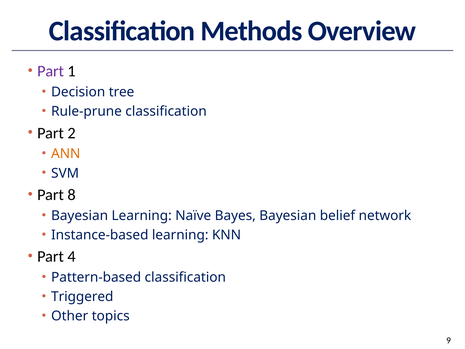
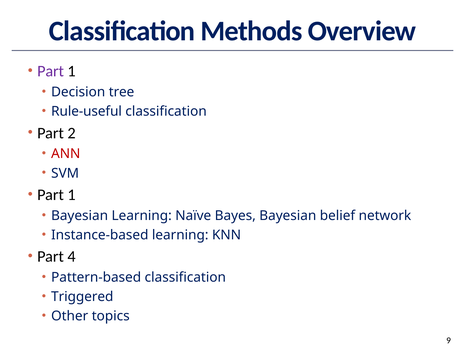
Rule-prune: Rule-prune -> Rule-useful (87, 111)
ANN colour: orange -> red (66, 154)
8: 8 -> 1 (72, 195)
